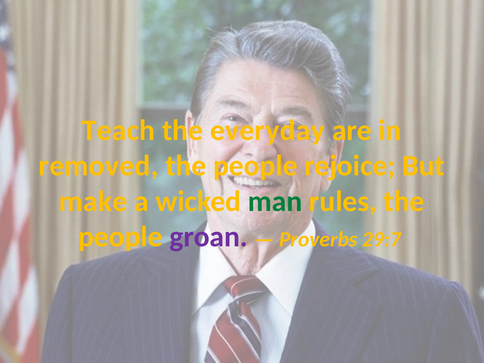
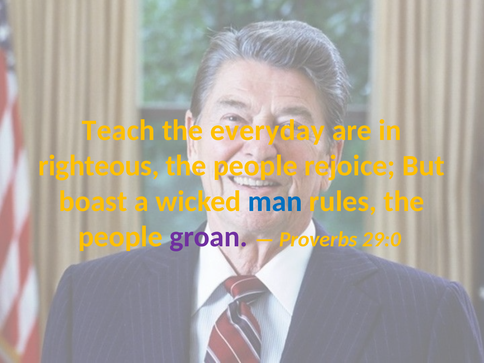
removed: removed -> righteous (99, 166)
make: make -> boast (93, 201)
man colour: green -> blue (275, 201)
29:7: 29:7 -> 29:0 (382, 239)
